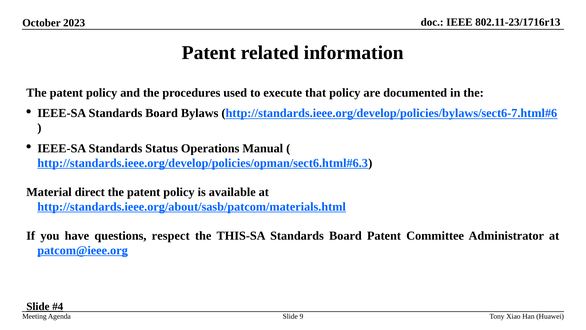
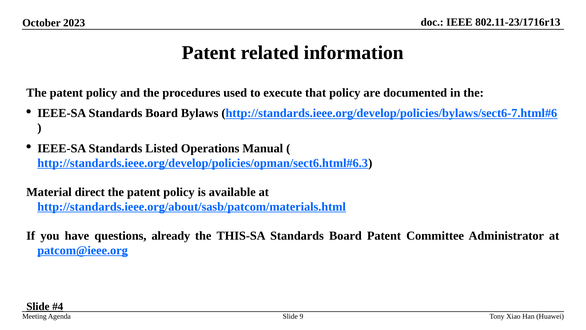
Status: Status -> Listed (162, 148)
respect: respect -> already (171, 235)
